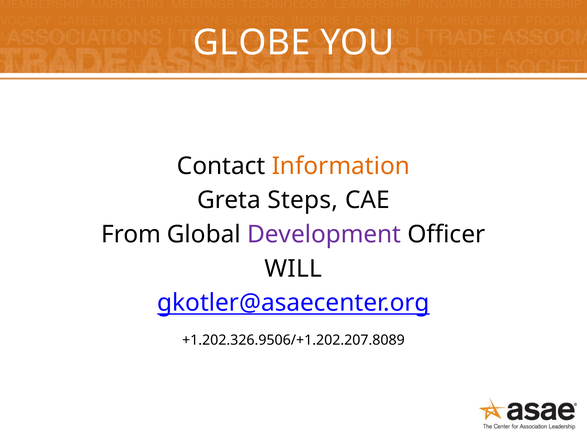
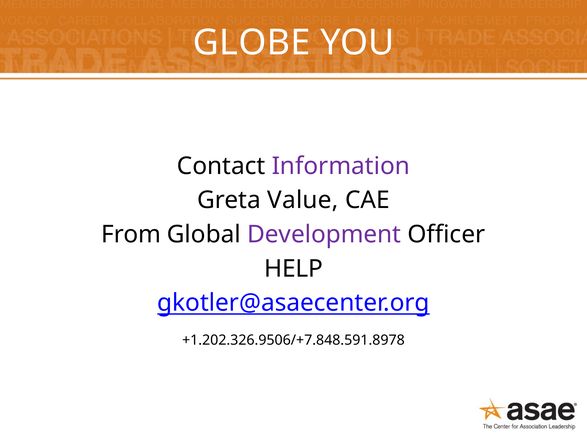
Information colour: orange -> purple (341, 166)
Steps: Steps -> Value (303, 200)
WILL: WILL -> HELP (294, 269)
+1.202.326.9506/+1.202.207.8089: +1.202.326.9506/+1.202.207.8089 -> +1.202.326.9506/+7.848.591.8978 (293, 340)
